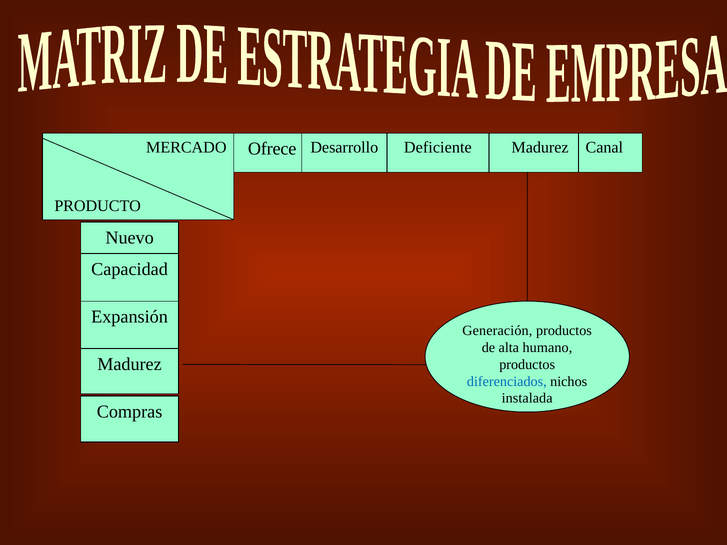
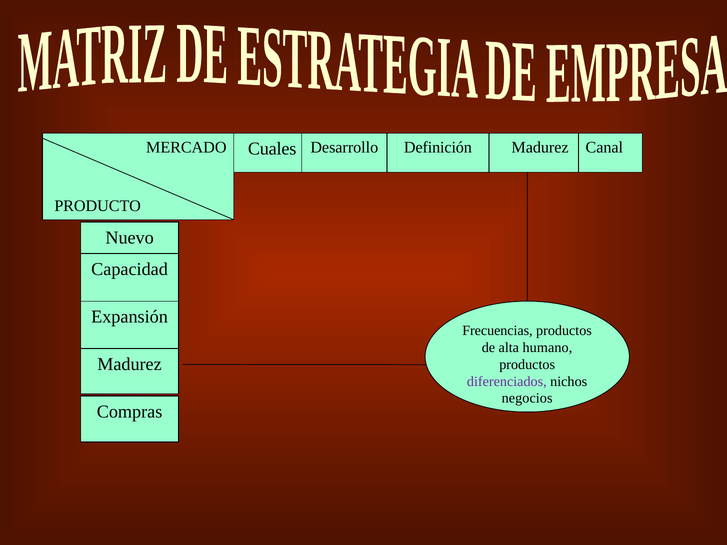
Ofrece: Ofrece -> Cuales (272, 149)
Deficiente: Deficiente -> Definición (438, 148)
Generación: Generación -> Frecuencias (497, 331)
diferenciados colour: blue -> purple (507, 382)
instalada: instalada -> negocios (527, 399)
